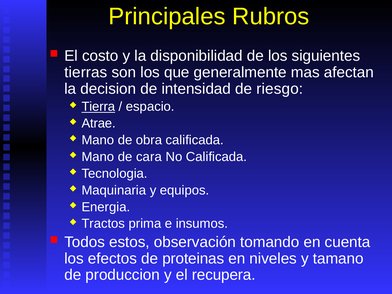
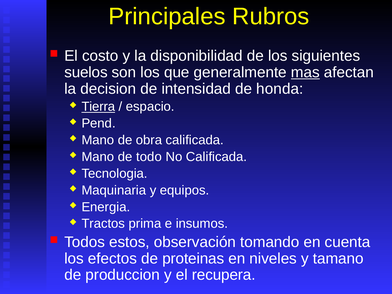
tierras: tierras -> suelos (86, 72)
mas underline: none -> present (305, 72)
riesgo: riesgo -> honda (280, 89)
Atrae: Atrae -> Pend (99, 123)
cara: cara -> todo (149, 157)
